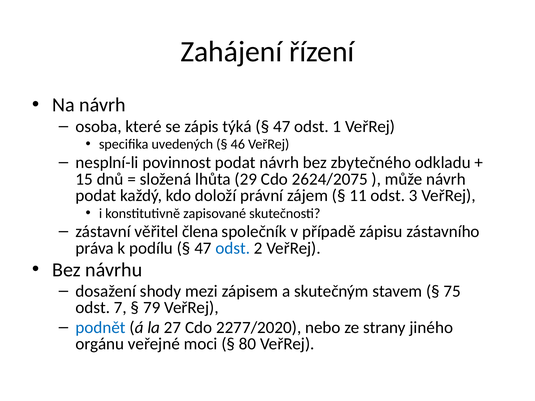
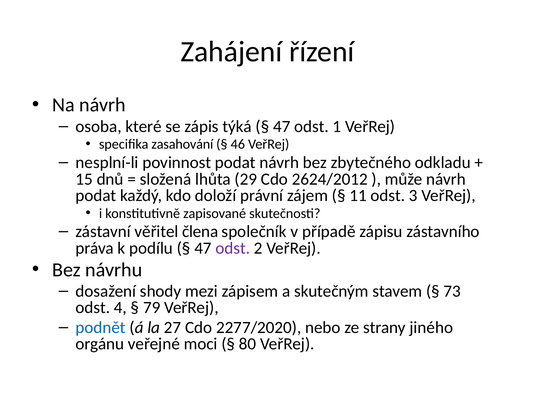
uvedených: uvedených -> zasahování (182, 144)
2624/2075: 2624/2075 -> 2624/2012 (330, 179)
odst colour: blue -> purple (233, 248)
75: 75 -> 73 (452, 291)
7: 7 -> 4 (120, 308)
